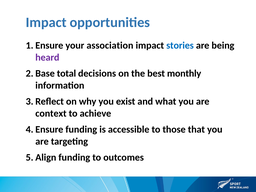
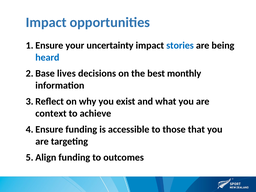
association: association -> uncertainty (110, 45)
heard colour: purple -> blue (47, 57)
total: total -> lives (66, 73)
